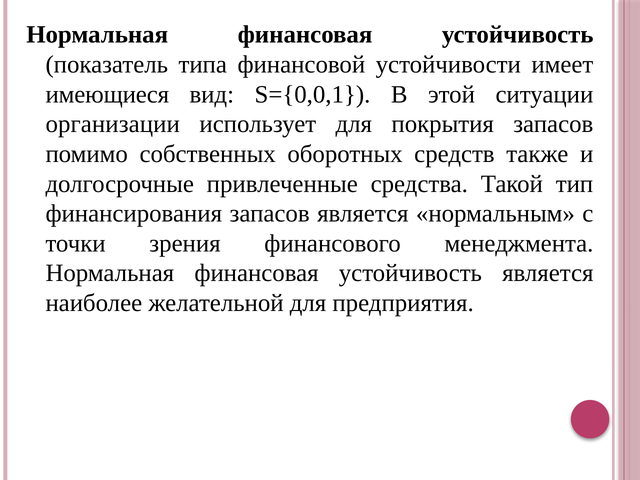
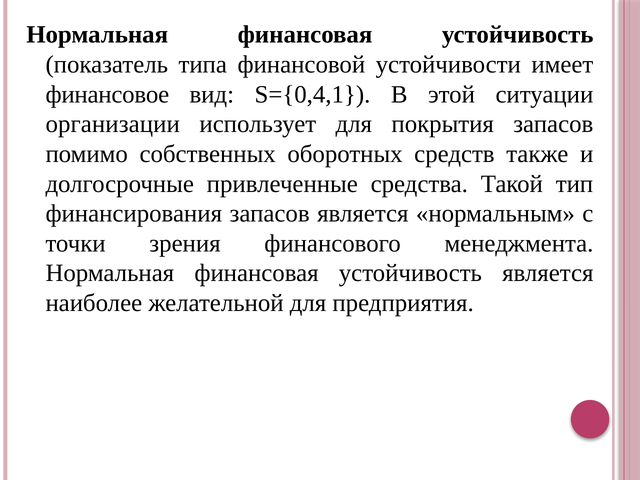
имеющиеся: имеющиеся -> финансовое (107, 94)
S={0,0,1: S={0,0,1 -> S={0,4,1 (312, 94)
